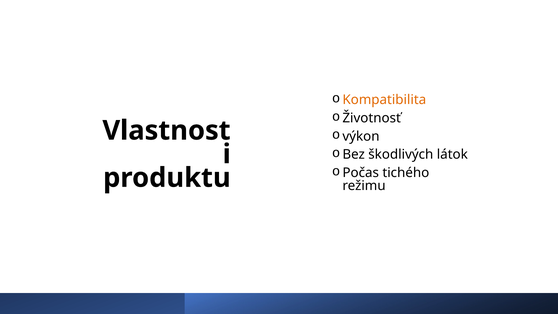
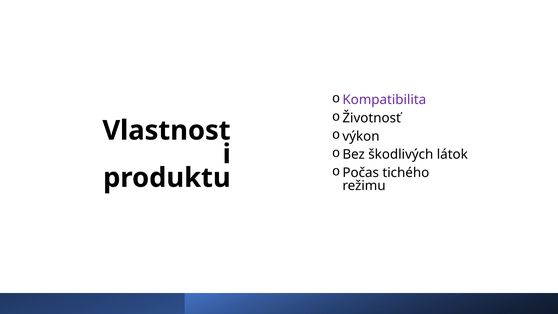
Kompatibilita colour: orange -> purple (384, 100)
